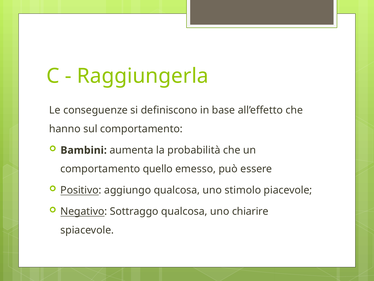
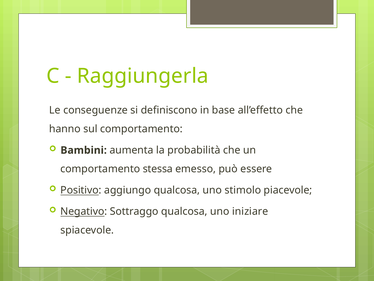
quello: quello -> stessa (158, 169)
chiarire: chiarire -> iniziare (250, 211)
